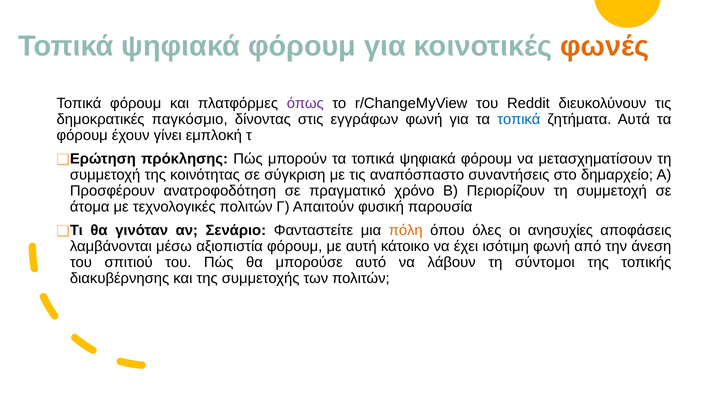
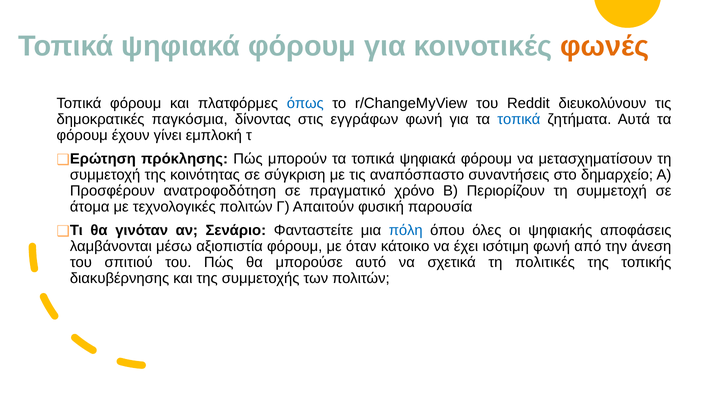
όπως colour: purple -> blue (305, 103)
παγκόσμιο: παγκόσμιο -> παγκόσμια (190, 119)
πόλη colour: orange -> blue (406, 230)
ανησυχίες: ανησυχίες -> ψηφιακής (560, 230)
αυτή: αυτή -> όταν (361, 246)
λάβουν: λάβουν -> σχετικά (452, 262)
σύντομοι: σύντομοι -> πολιτικές (545, 262)
